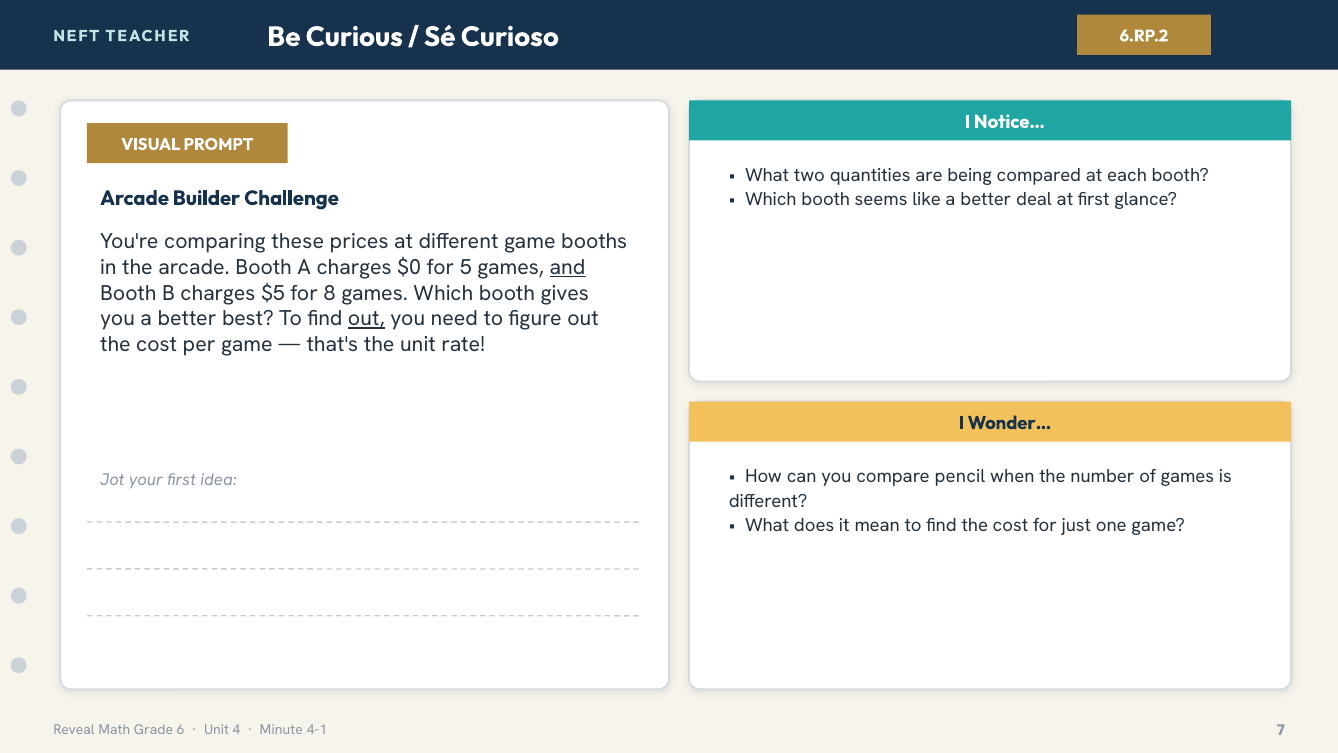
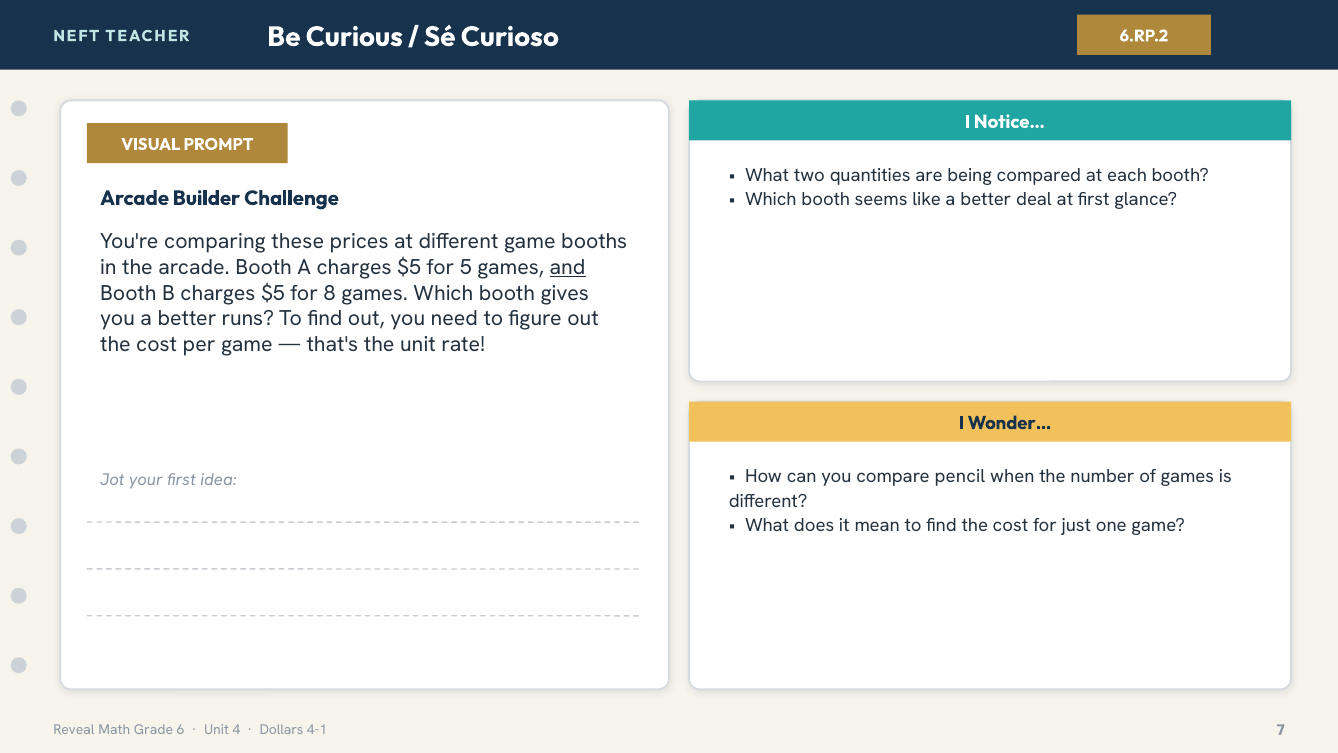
A charges $0: $0 -> $5 (409, 267)
best: best -> runs (248, 319)
out underline: present -> none (366, 319)
Minute: Minute -> Dollars (281, 730)
